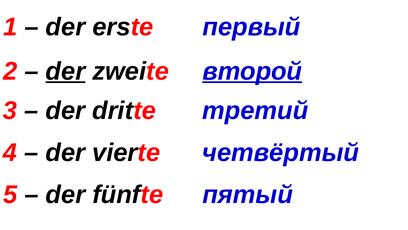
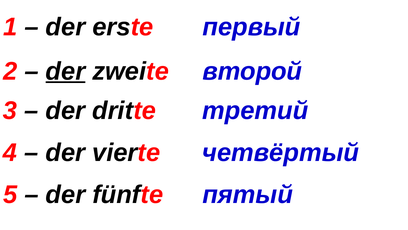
второй underline: present -> none (252, 71)
